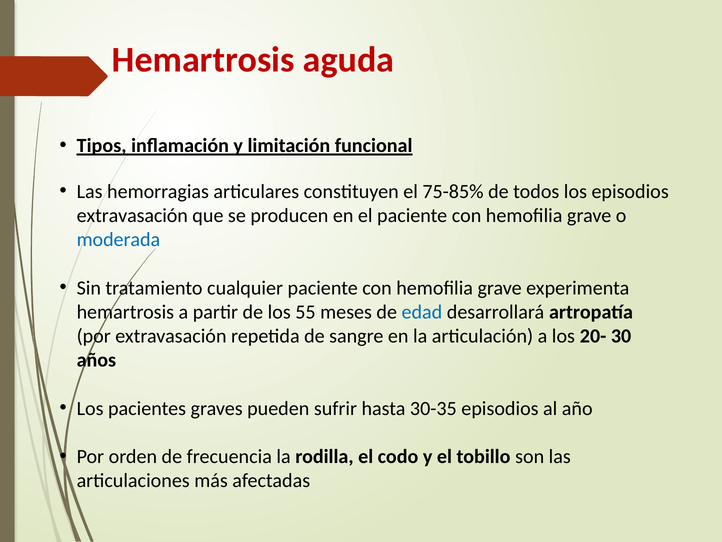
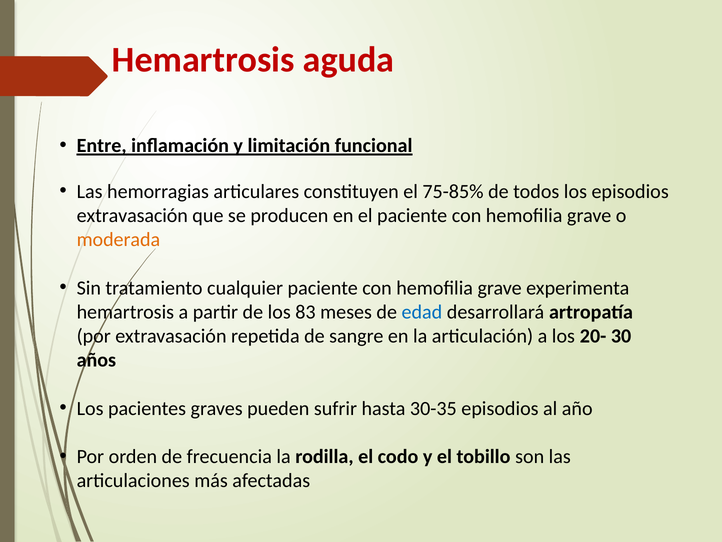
Tipos: Tipos -> Entre (102, 146)
moderada colour: blue -> orange (118, 239)
55: 55 -> 83 (305, 312)
